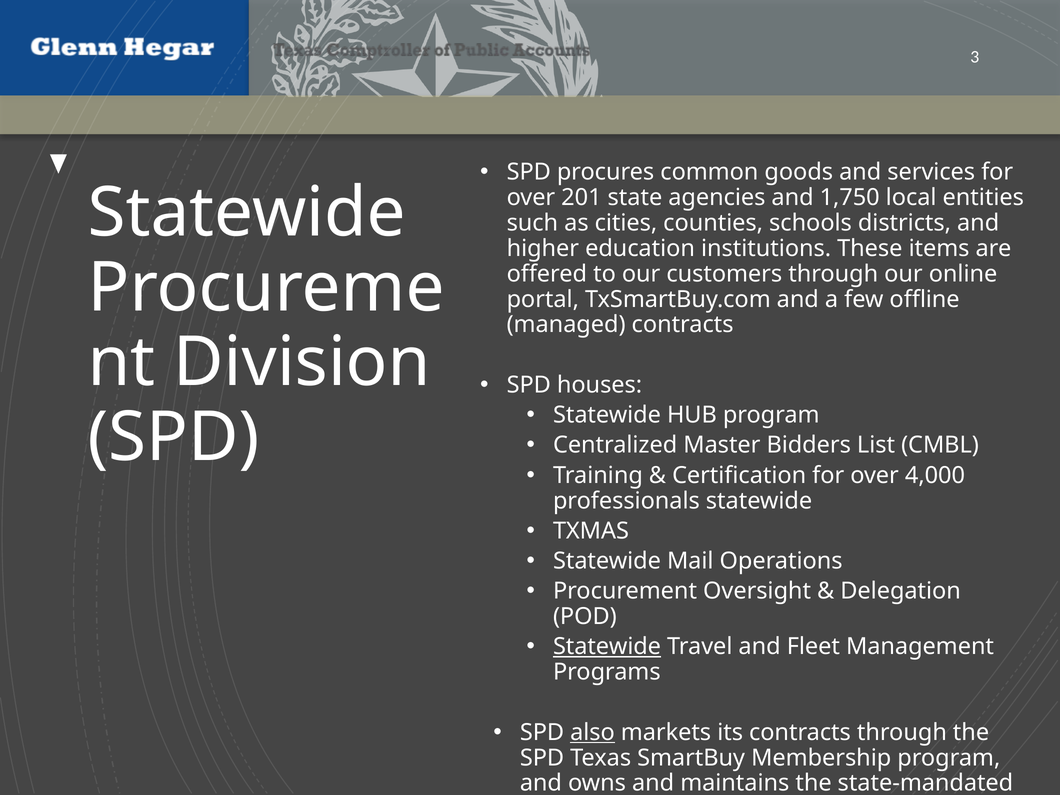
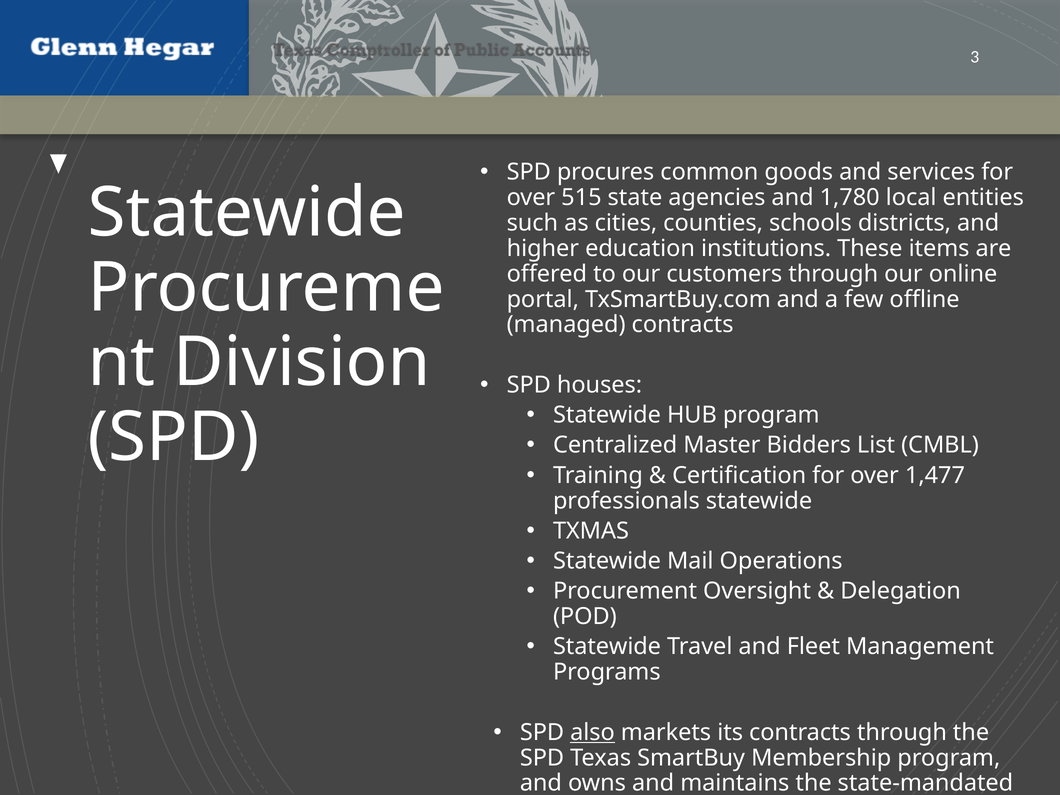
201: 201 -> 515 (581, 198)
1,750: 1,750 -> 1,780 (850, 198)
4,000: 4,000 -> 1,477 (935, 475)
Statewide underline: present -> none (607, 647)
